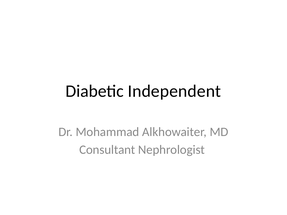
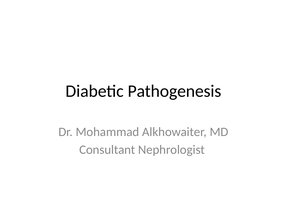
Independent: Independent -> Pathogenesis (174, 91)
